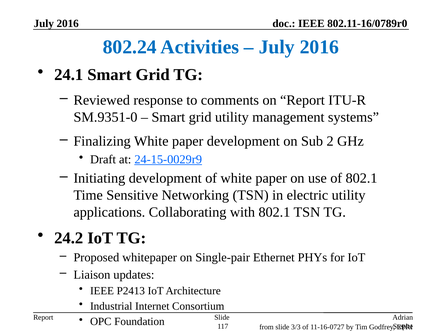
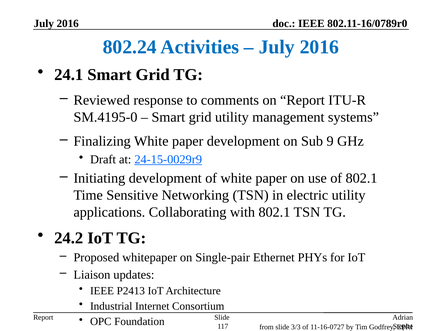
SM.9351-0: SM.9351-0 -> SM.4195-0 (105, 117)
2: 2 -> 9 (330, 141)
